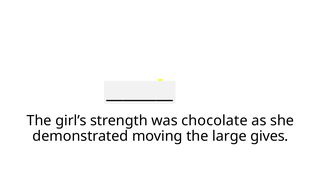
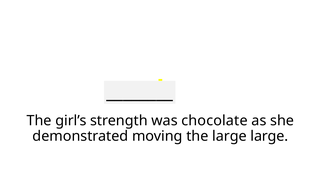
large gives: gives -> large (269, 137)
